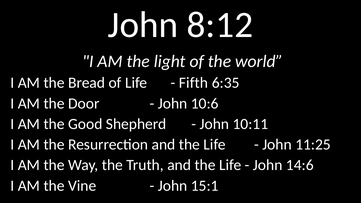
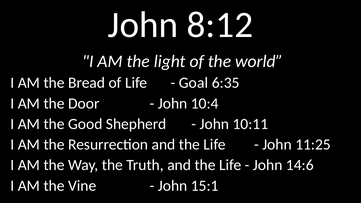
Fifth: Fifth -> Goal (193, 83)
10:6: 10:6 -> 10:4 (205, 103)
